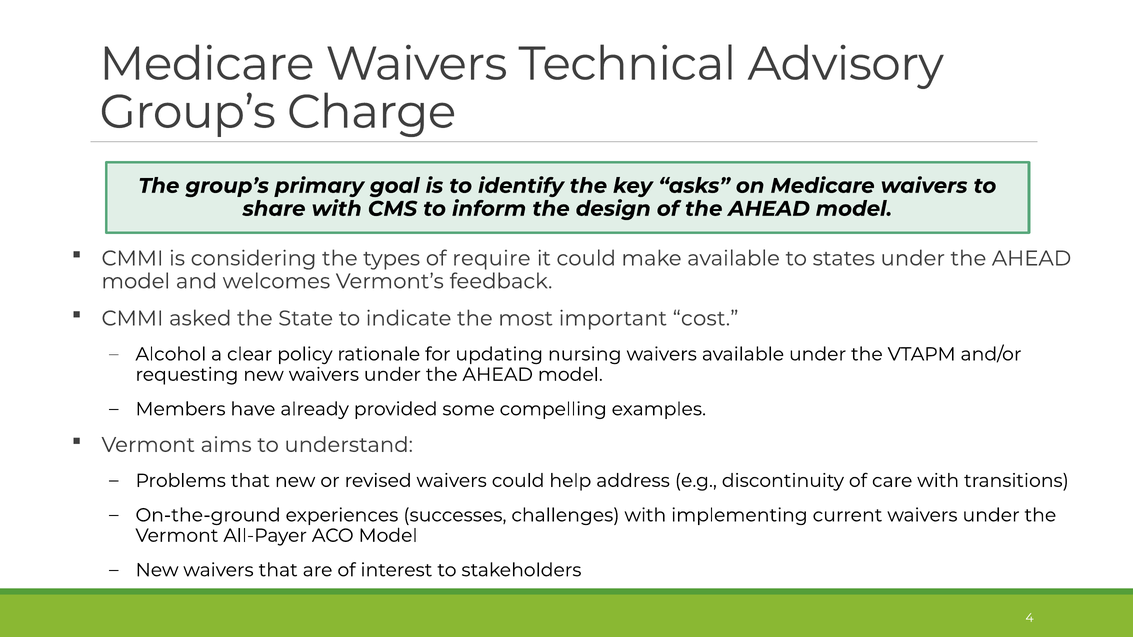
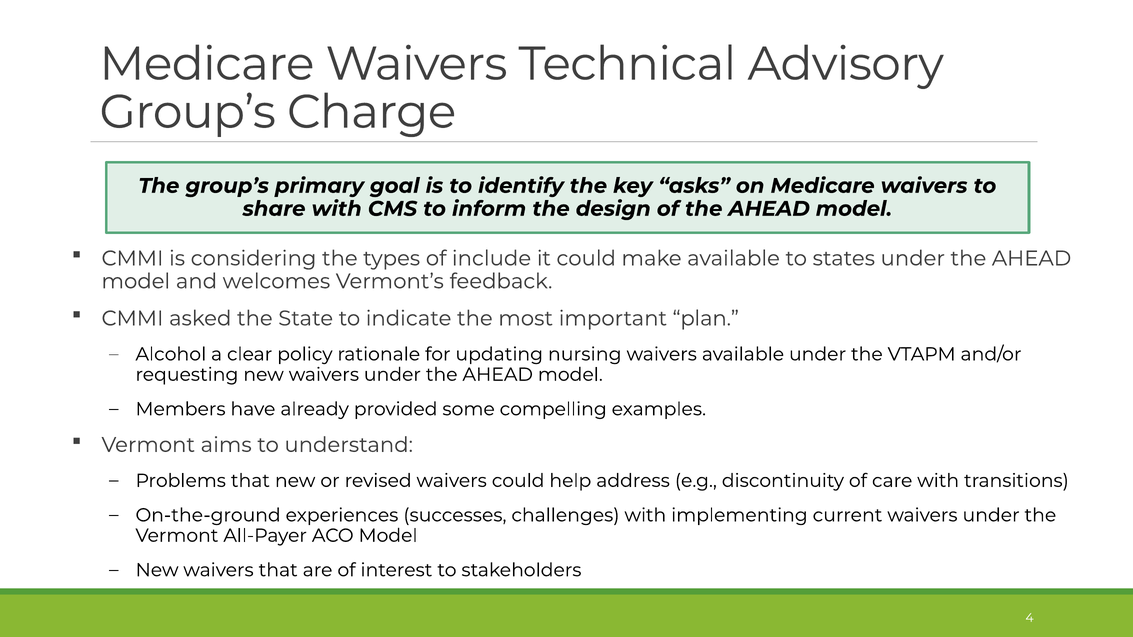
require: require -> include (492, 259)
cost: cost -> plan (706, 319)
